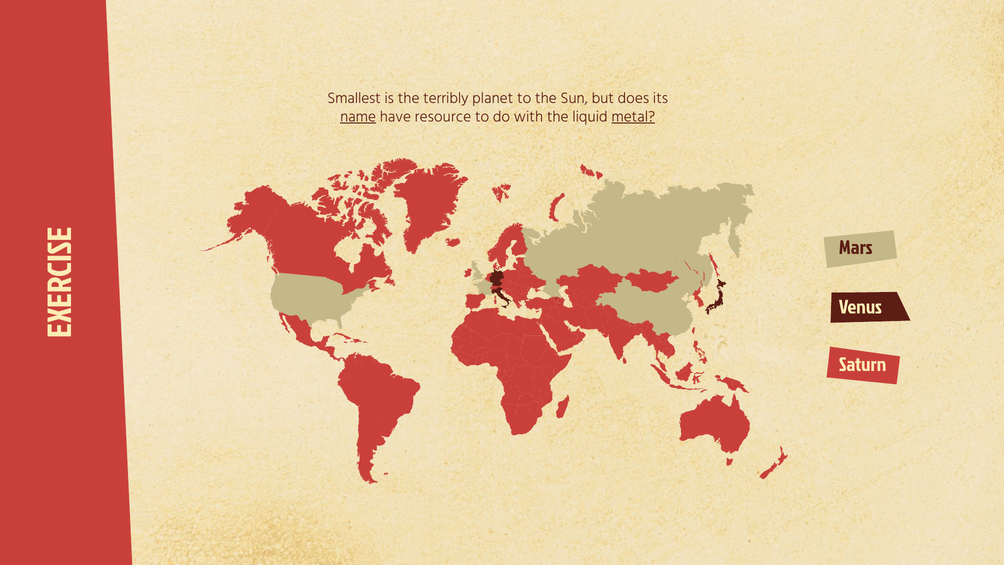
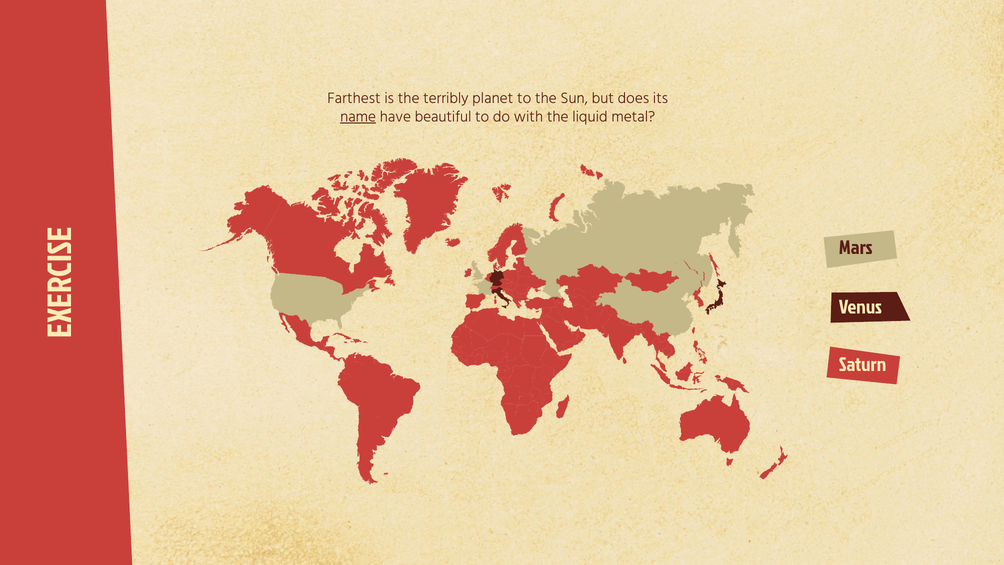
Smallest: Smallest -> Farthest (354, 98)
resource: resource -> beautiful (443, 116)
metal underline: present -> none (633, 116)
